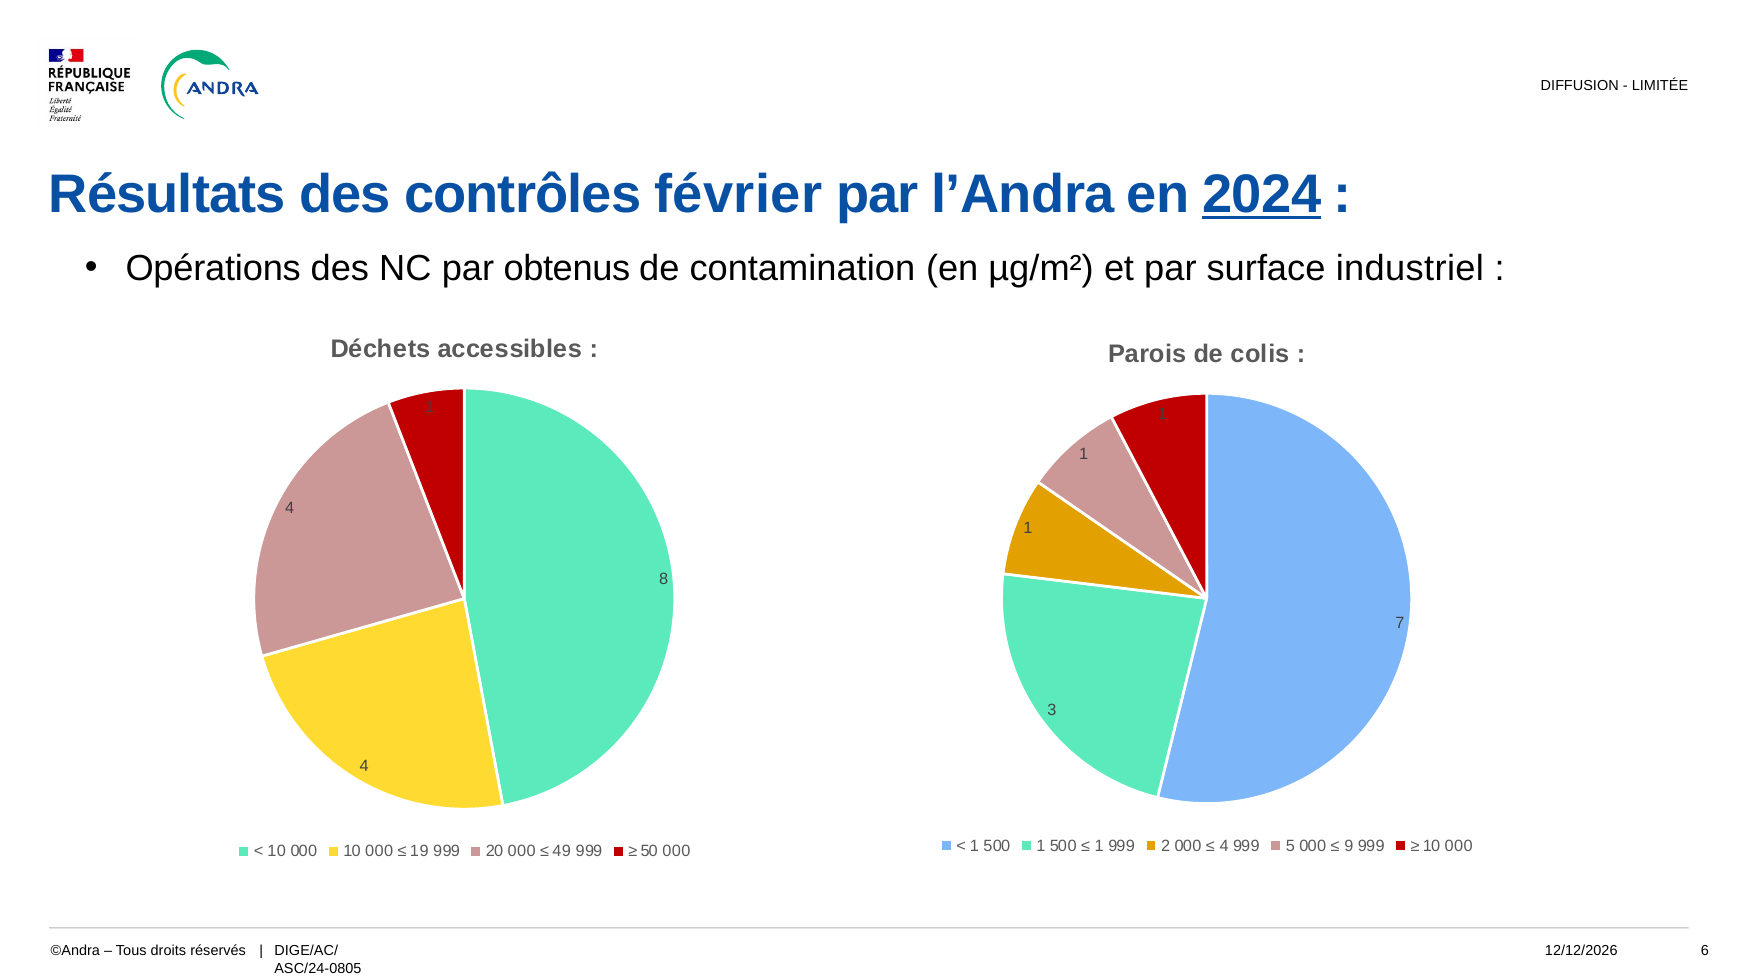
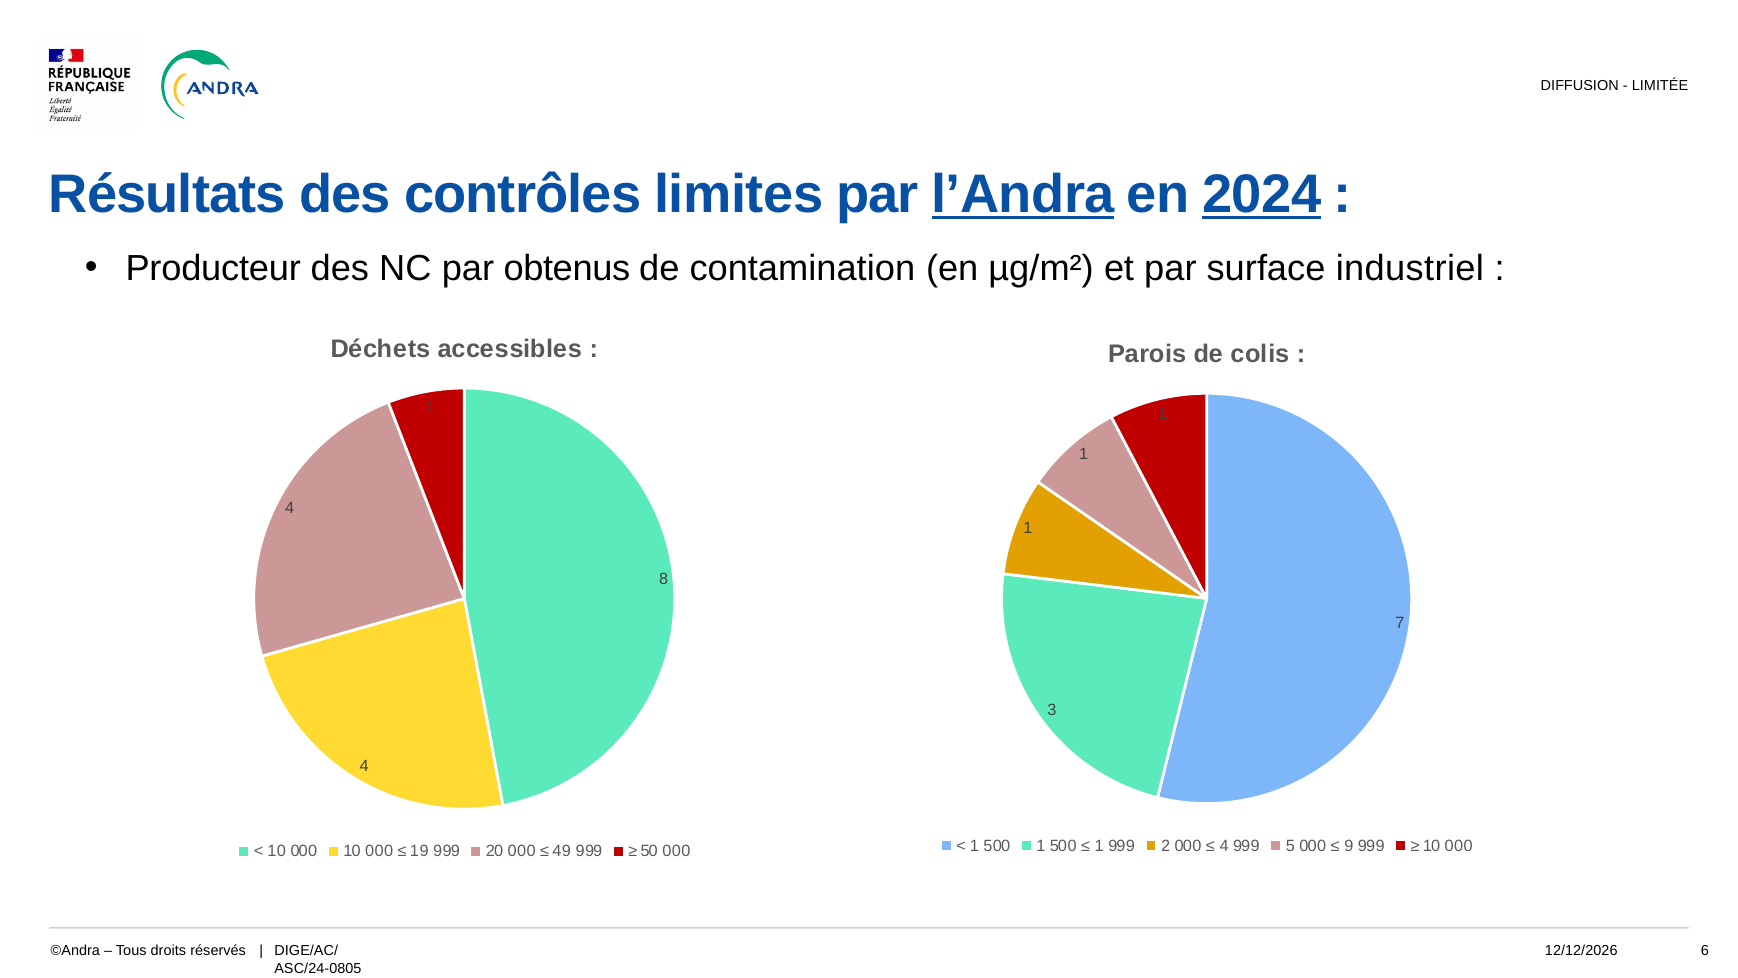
février: février -> limites (739, 194)
l’Andra underline: none -> present (1023, 194)
Opérations: Opérations -> Producteur (213, 268)
